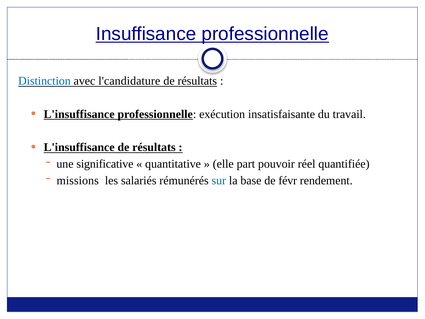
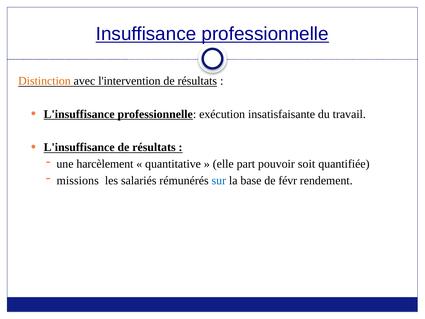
Distinction colour: blue -> orange (44, 81)
l'candidature: l'candidature -> l'intervention (129, 81)
significative: significative -> harcèlement (105, 164)
réel: réel -> soit (307, 164)
